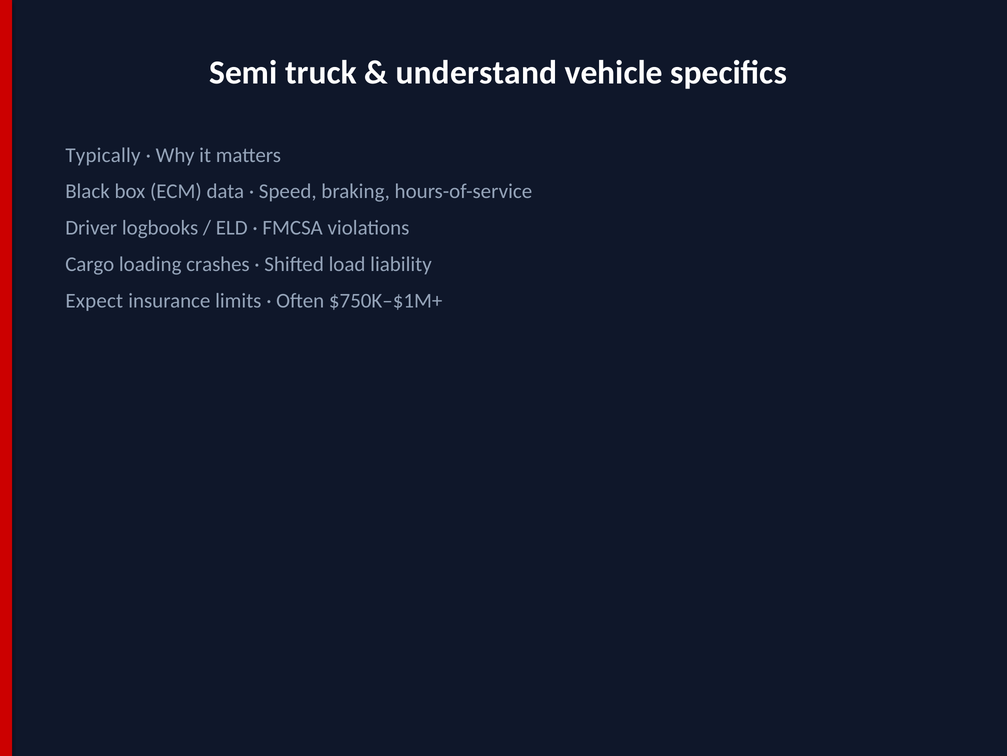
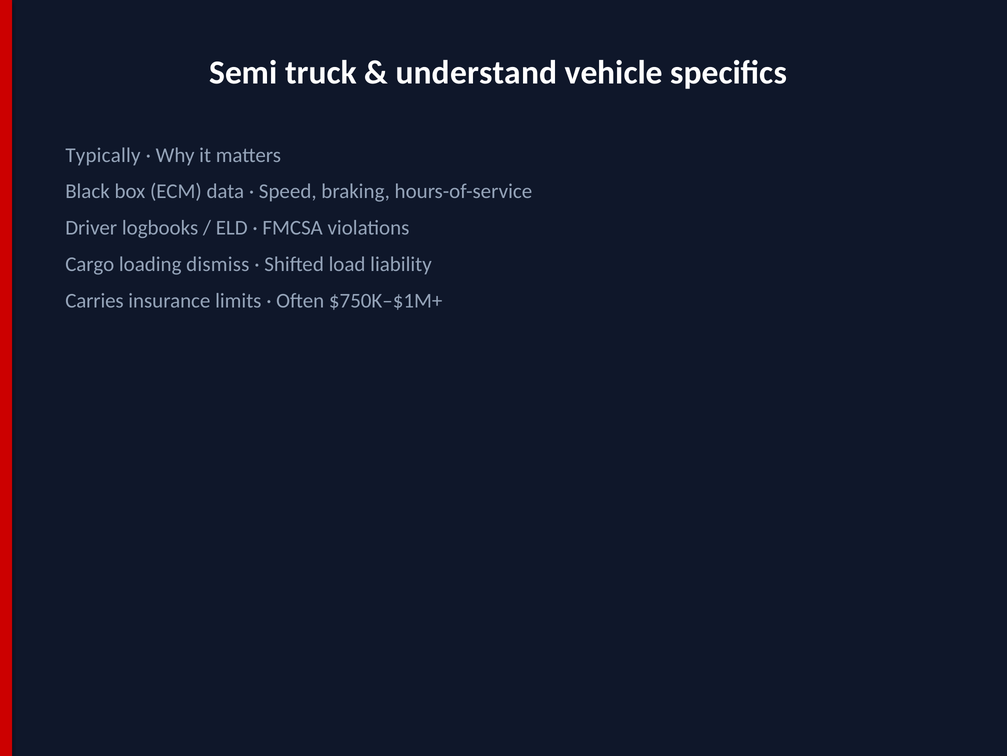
crashes: crashes -> dismiss (218, 264)
Expect: Expect -> Carries (94, 300)
